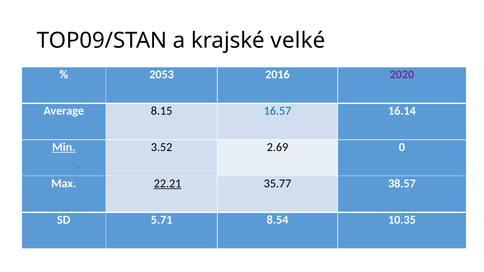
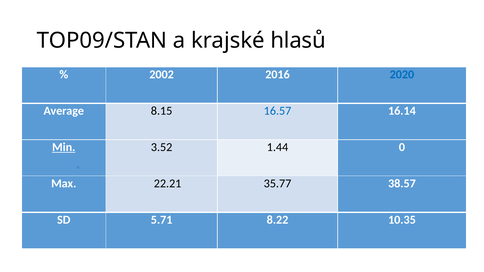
velké: velké -> hlasů (298, 41)
2053: 2053 -> 2002 (162, 75)
2020 colour: purple -> blue (402, 75)
2.69: 2.69 -> 1.44 (278, 147)
22.21 underline: present -> none (168, 184)
8.54: 8.54 -> 8.22 (278, 220)
